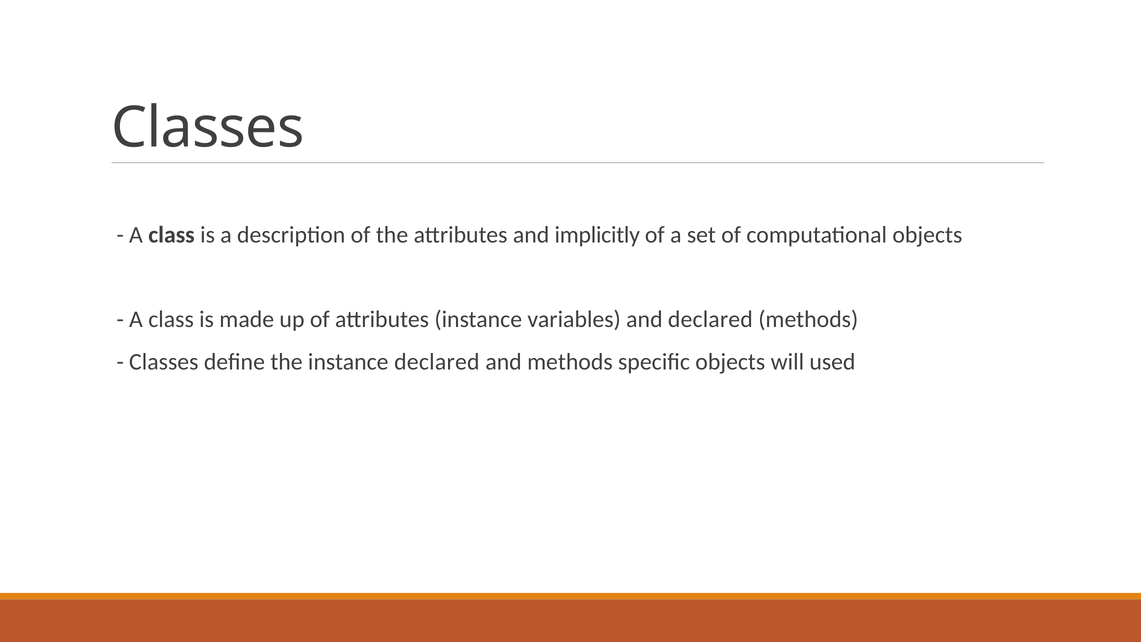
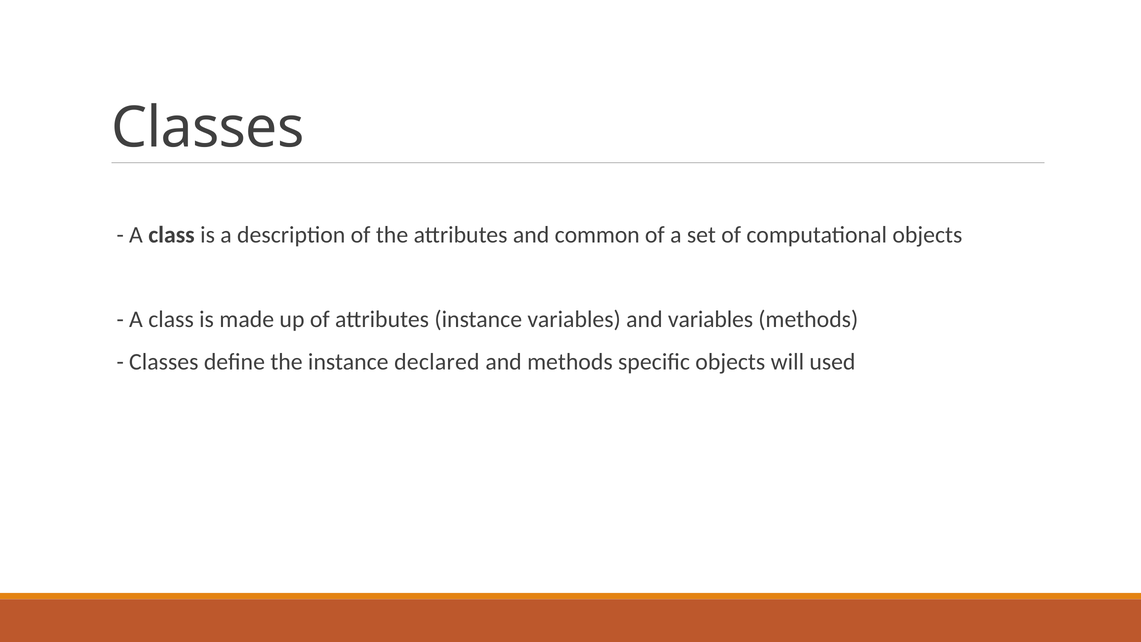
implicitly: implicitly -> common (597, 235)
and declared: declared -> variables (711, 320)
